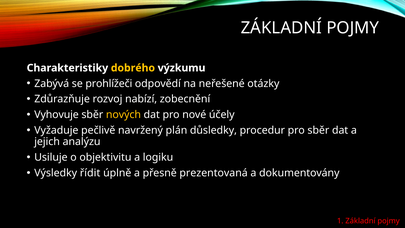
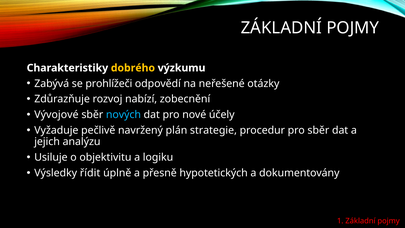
Vyhovuje: Vyhovuje -> Vývojové (56, 115)
nových colour: yellow -> light blue (123, 115)
důsledky: důsledky -> strategie (213, 130)
prezentovaná: prezentovaná -> hypotetických (214, 173)
